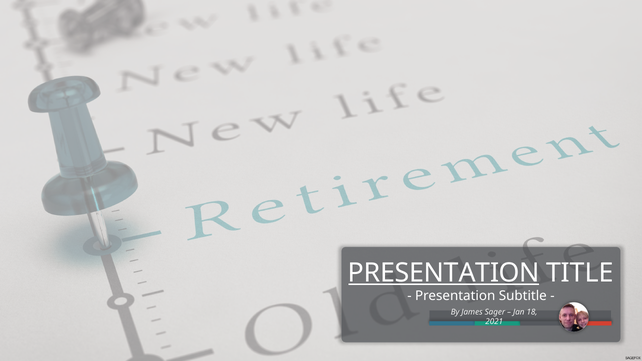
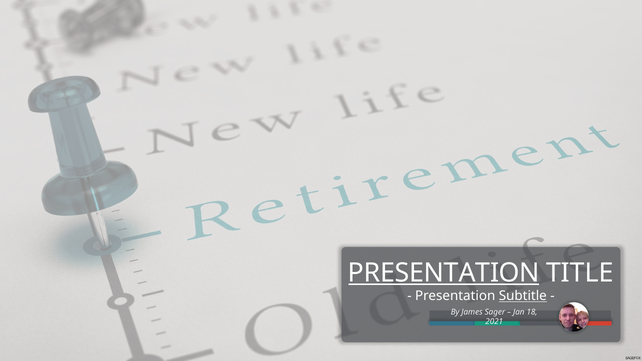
Subtitle underline: none -> present (523, 296)
